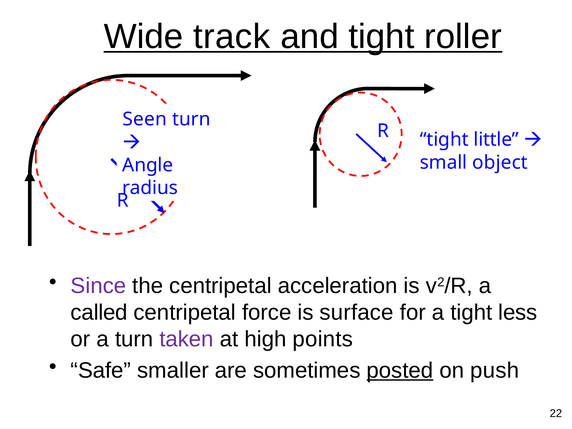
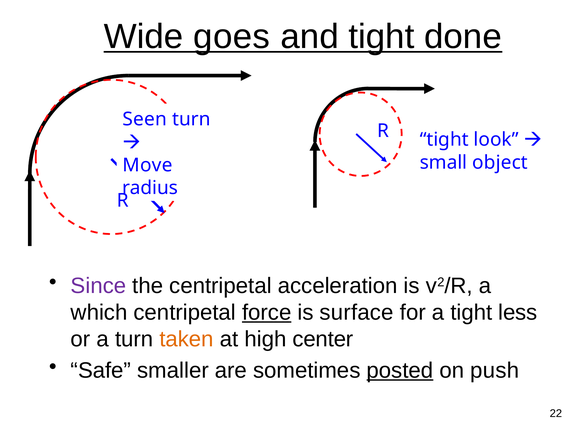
track: track -> goes (232, 37)
roller: roller -> done (463, 37)
little: little -> look (496, 140)
Angle: Angle -> Move (148, 165)
called: called -> which (99, 313)
force underline: none -> present (267, 313)
taken colour: purple -> orange (187, 339)
points: points -> center (323, 339)
